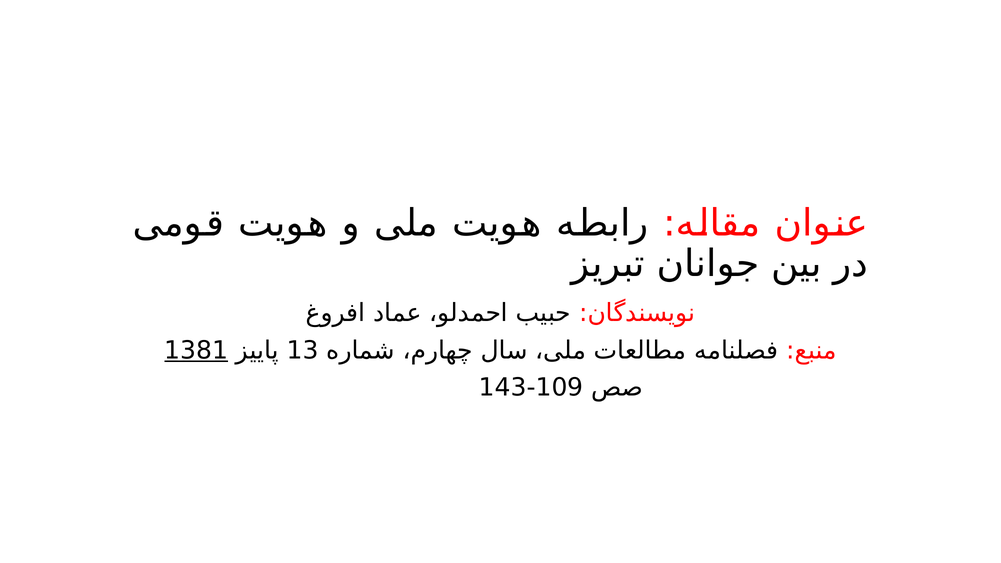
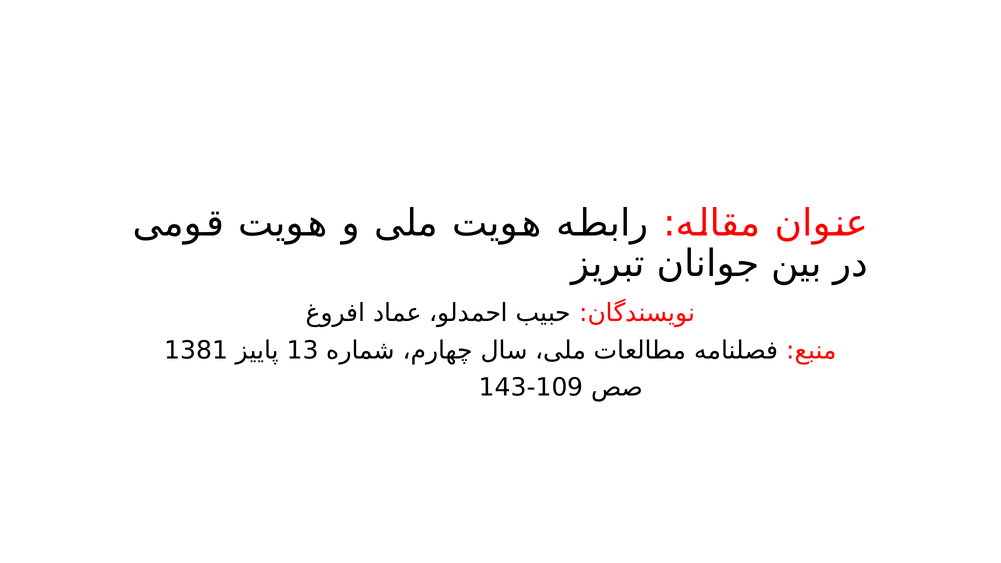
1381 underline: present -> none (196, 350)
